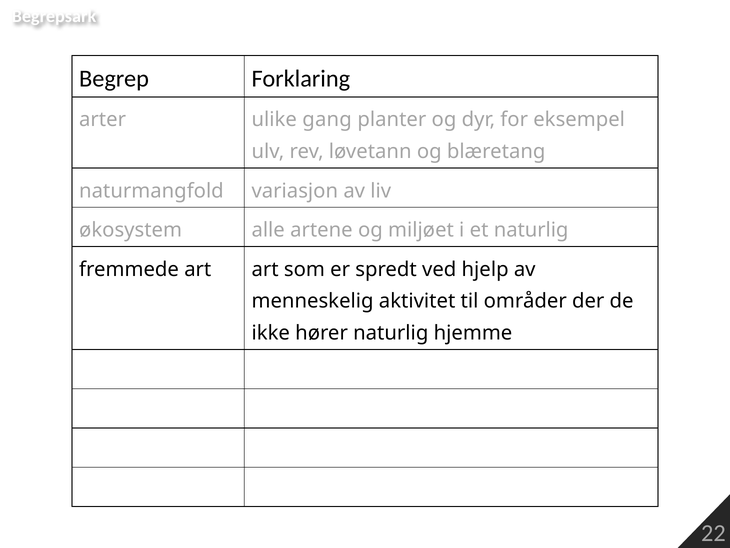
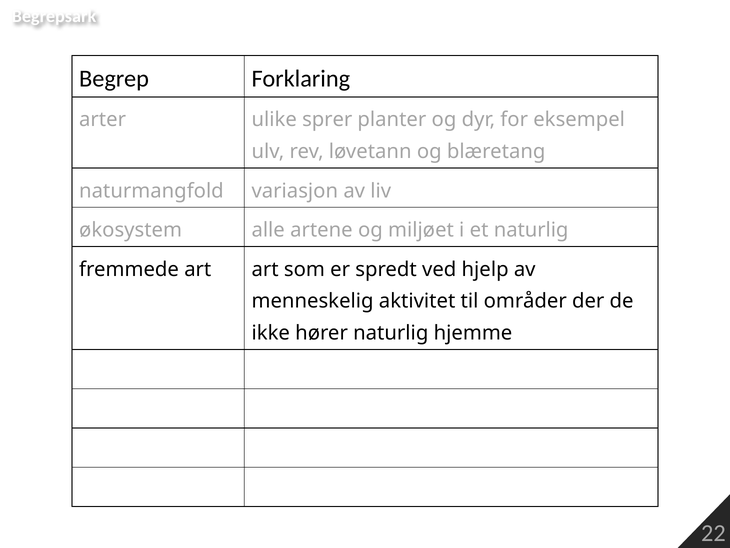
gang: gang -> sprer (327, 120)
